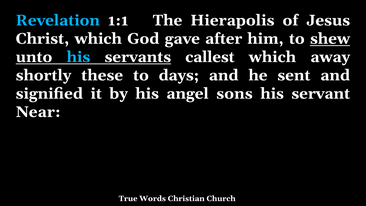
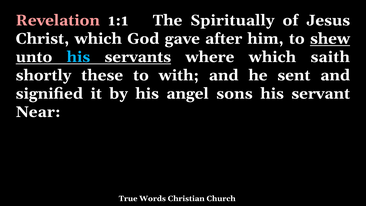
Revelation colour: light blue -> pink (58, 20)
Hierapolis: Hierapolis -> Spiritually (232, 20)
callest: callest -> where (210, 57)
away: away -> saith (330, 57)
days: days -> with (179, 75)
